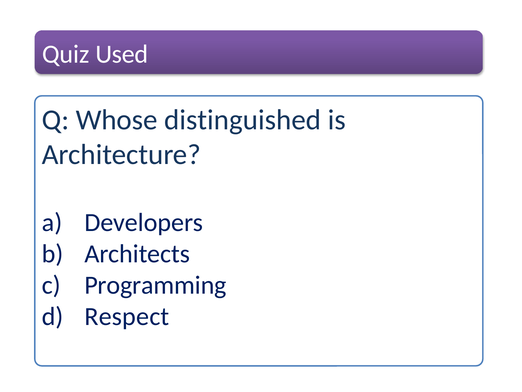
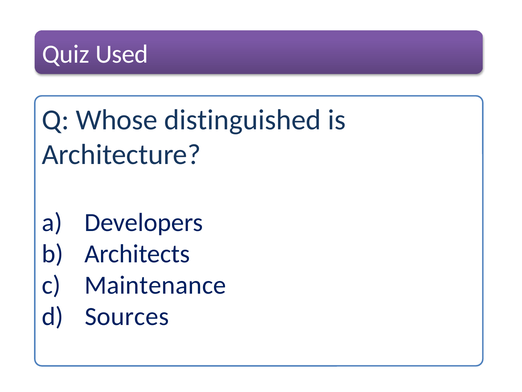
Programming: Programming -> Maintenance (155, 285)
Respect: Respect -> Sources (127, 316)
